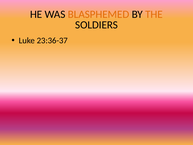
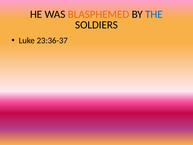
THE colour: orange -> blue (154, 14)
